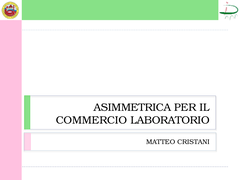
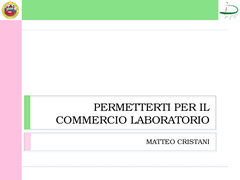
ASIMMETRICA: ASIMMETRICA -> PERMETTERTI (132, 107)
